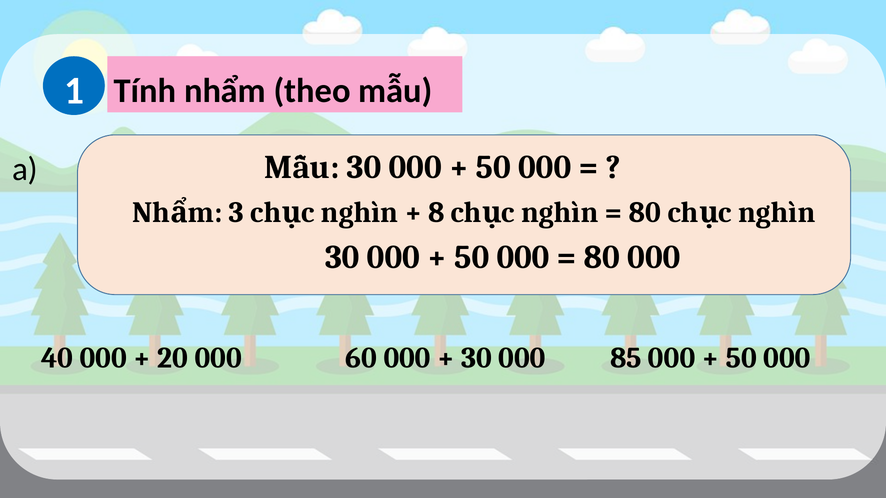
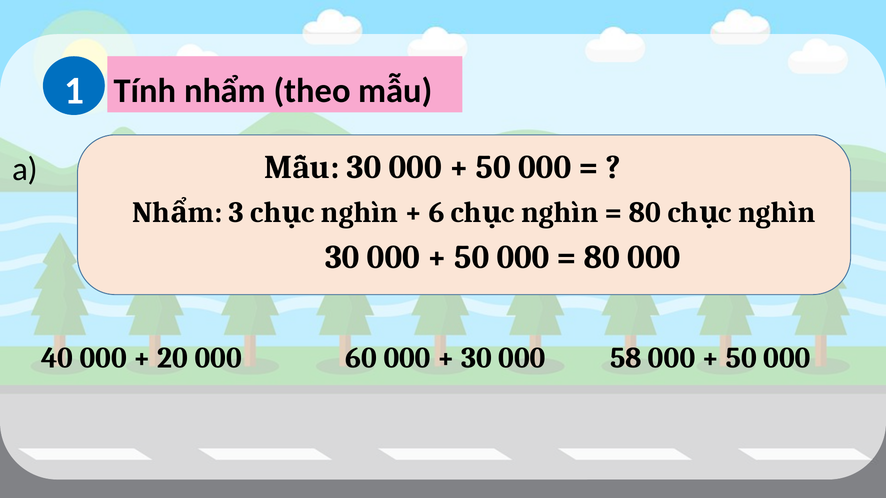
8: 8 -> 6 (437, 213)
85: 85 -> 58 (626, 358)
